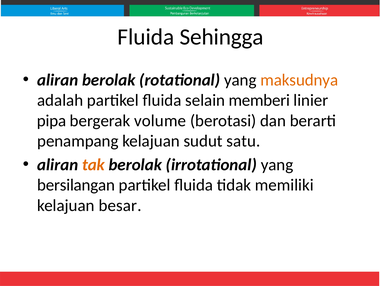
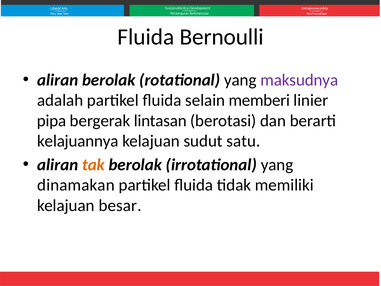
Sehingga: Sehingga -> Bernoulli (222, 37)
maksudnya colour: orange -> purple (299, 80)
volume: volume -> lintasan (160, 121)
penampang: penampang -> kelajuannya (78, 141)
bersilangan: bersilangan -> dinamakan (76, 185)
